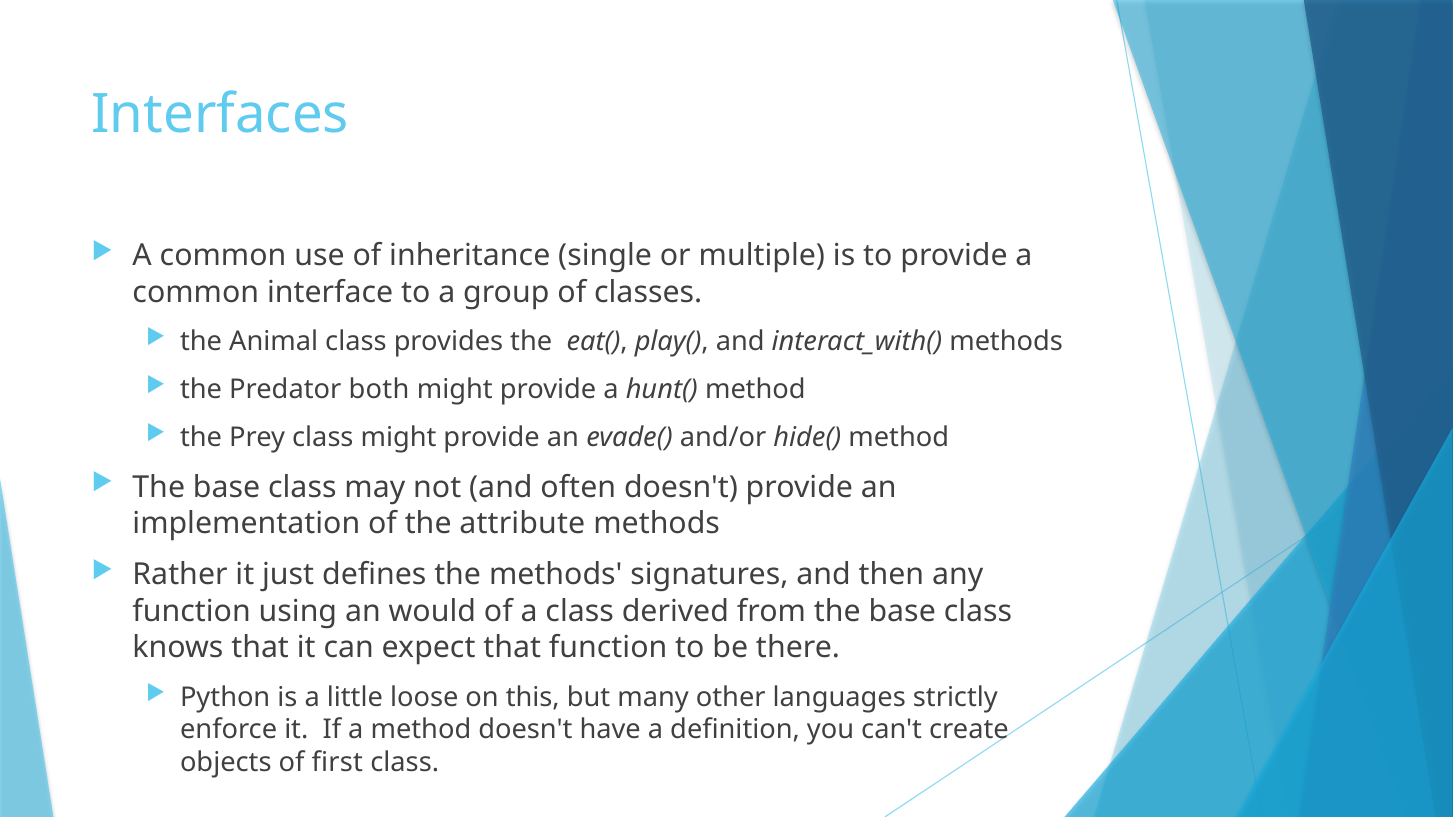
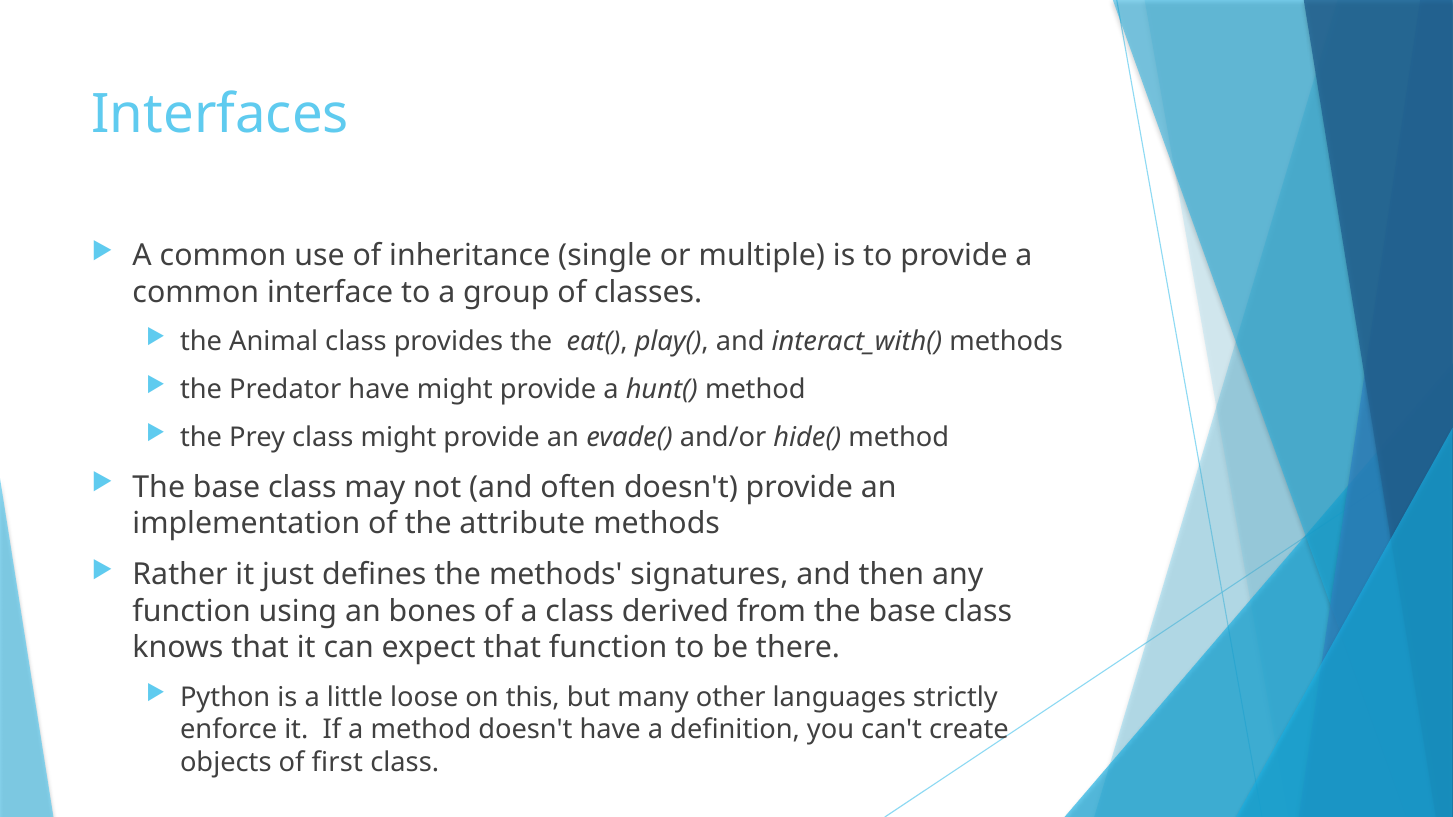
Predator both: both -> have (379, 389)
would: would -> bones (432, 612)
